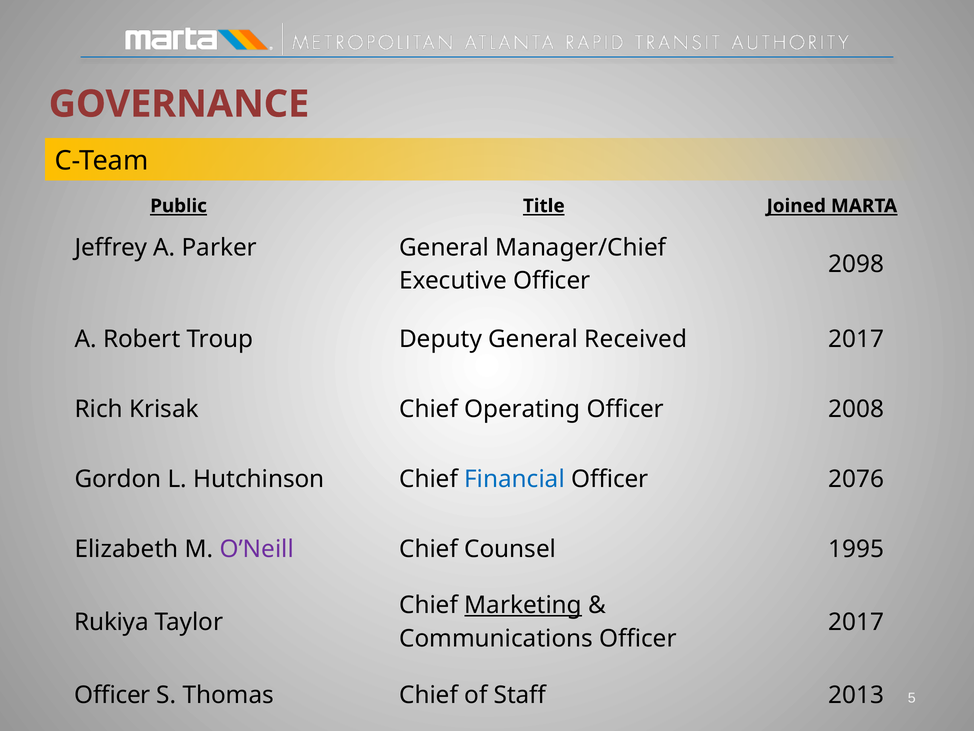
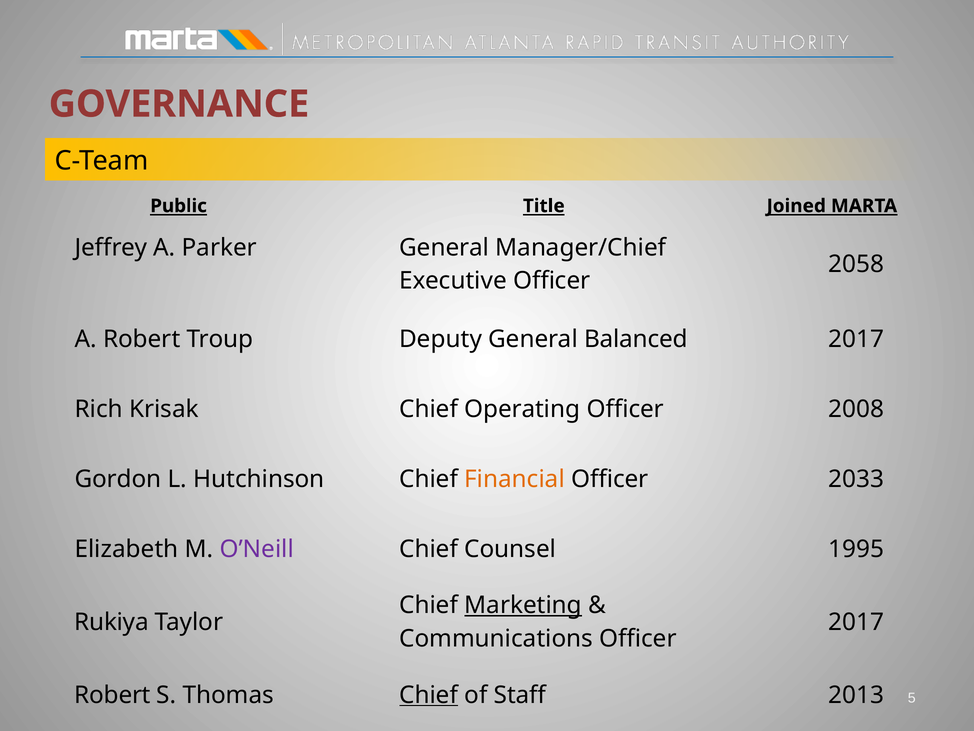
2098: 2098 -> 2058 (856, 264)
Received: Received -> Balanced (636, 339)
Financial colour: blue -> orange (515, 479)
2076: 2076 -> 2033 (856, 479)
Officer: Officer -> Robert (113, 695)
Chief underline: none -> present (429, 695)
